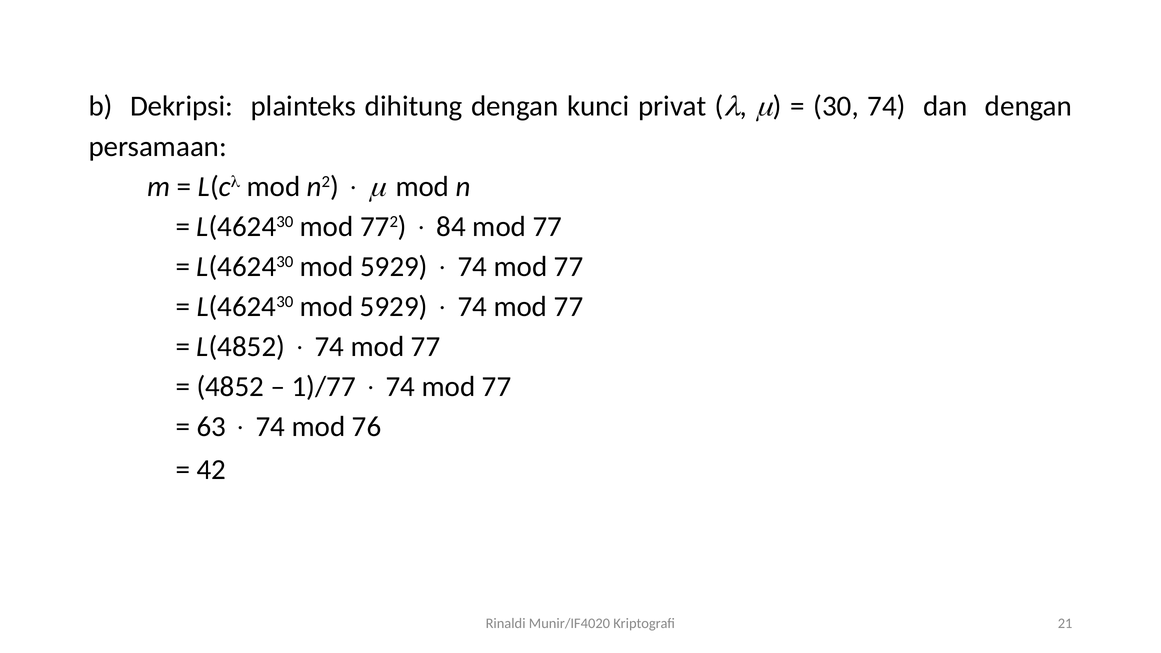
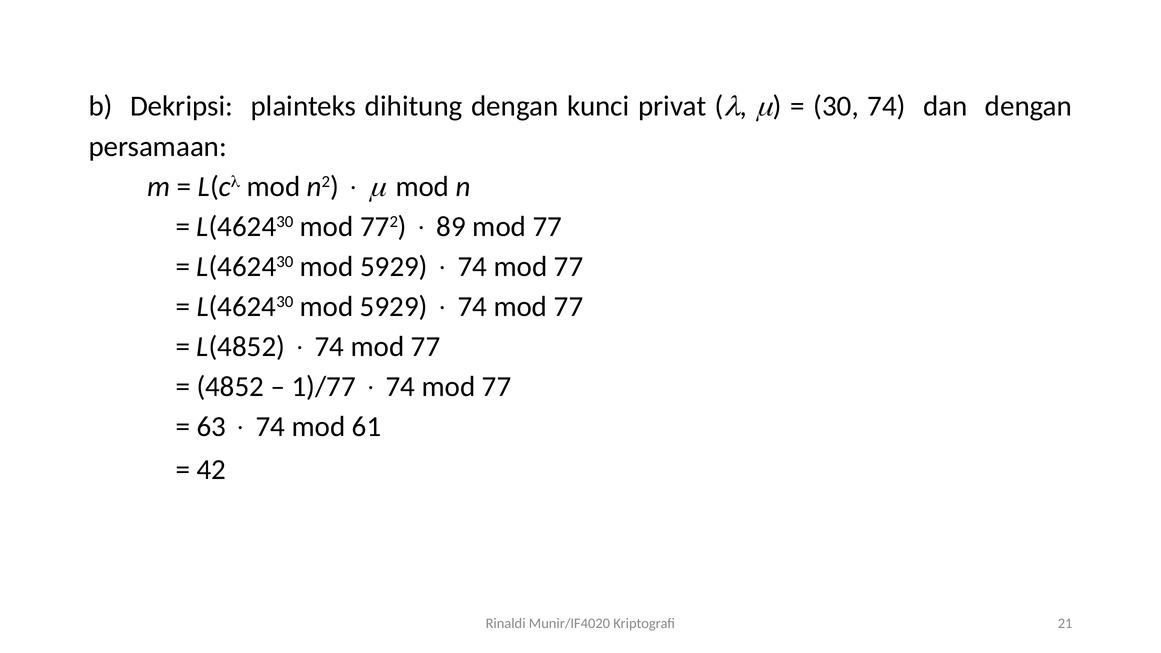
84: 84 -> 89 (451, 227)
76: 76 -> 61 (367, 427)
